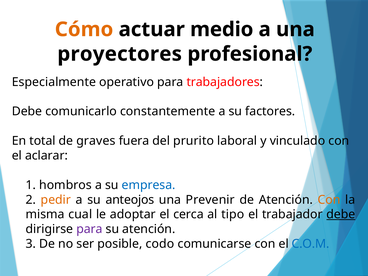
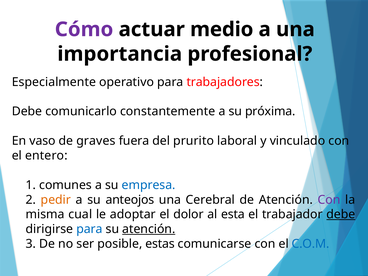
Cómo colour: orange -> purple (84, 29)
proyectores: proyectores -> importancia (120, 54)
factores: factores -> próxima (270, 111)
total: total -> vaso (42, 141)
aclarar: aclarar -> entero (46, 156)
hombros: hombros -> comunes (65, 185)
Prevenir: Prevenir -> Cerebral (210, 200)
Con colour: orange -> purple (329, 200)
cerca: cerca -> dolor (188, 214)
tipo: tipo -> esta (233, 214)
para colour: purple -> blue (89, 229)
atención underline: none -> present (149, 229)
codo: codo -> estas (160, 244)
